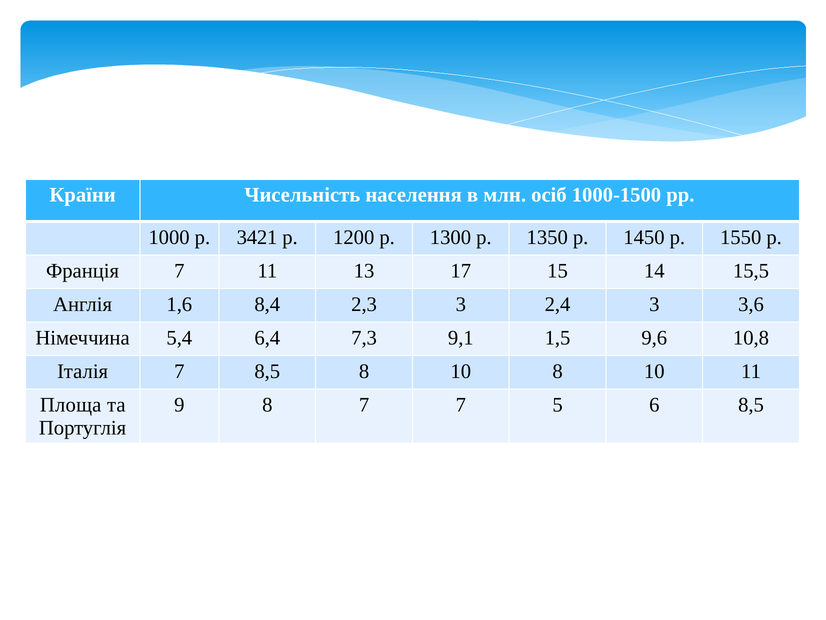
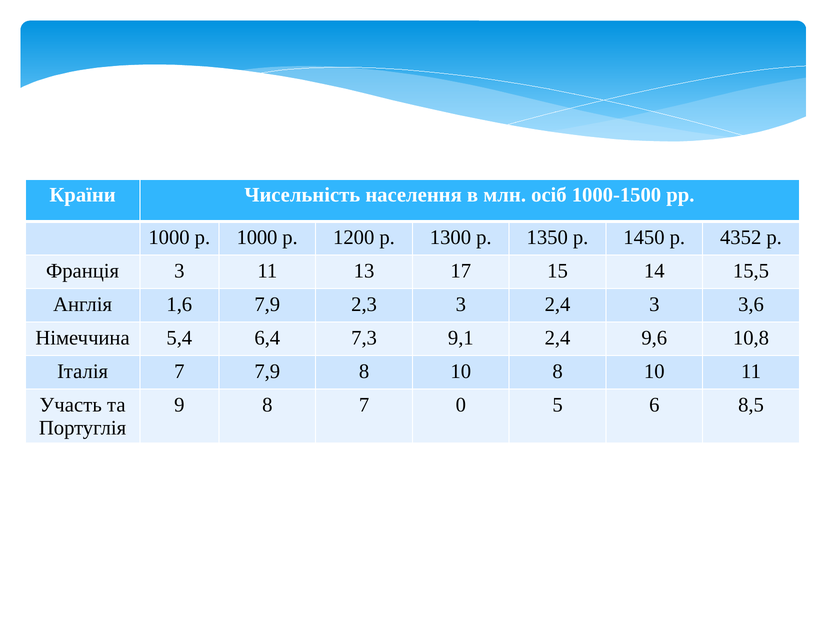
р 3421: 3421 -> 1000 (257, 237)
1550: 1550 -> 4352 (741, 237)
Франція 7: 7 -> 3 (179, 271)
1,6 8,4: 8,4 -> 7,9 (267, 304)
9,1 1,5: 1,5 -> 2,4 (558, 338)
7 8,5: 8,5 -> 7,9 (267, 371)
Площа: Площа -> Участь (71, 405)
7 7: 7 -> 0 (461, 405)
